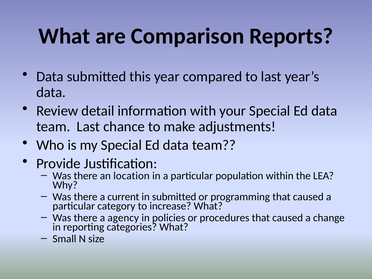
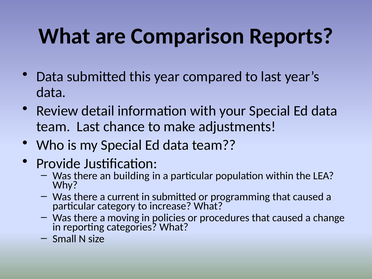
location: location -> building (131, 176)
agency: agency -> moving (123, 218)
